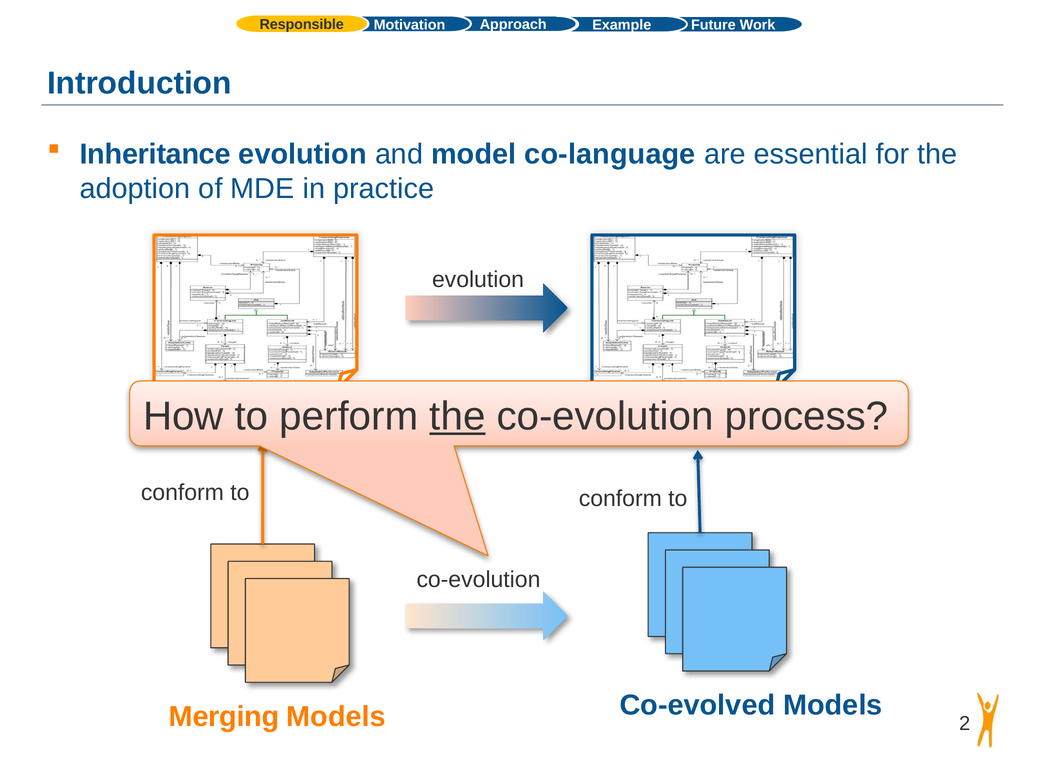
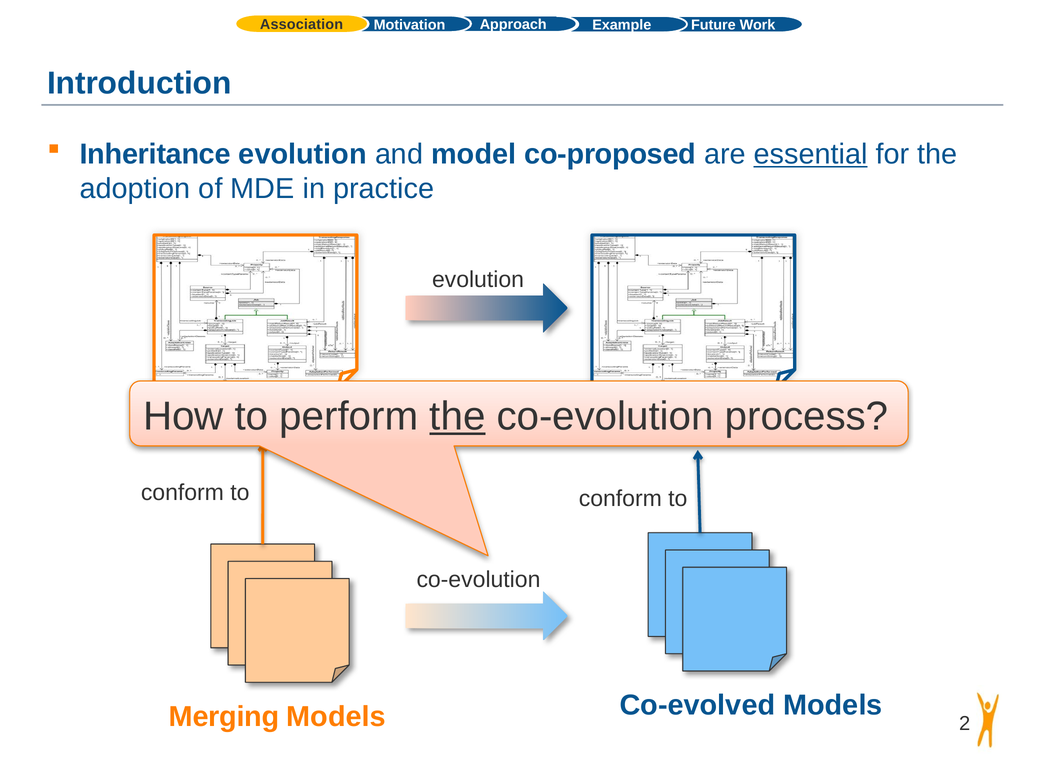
Responsible: Responsible -> Association (302, 25)
co-language: co-language -> co-proposed (610, 154)
essential underline: none -> present (811, 154)
